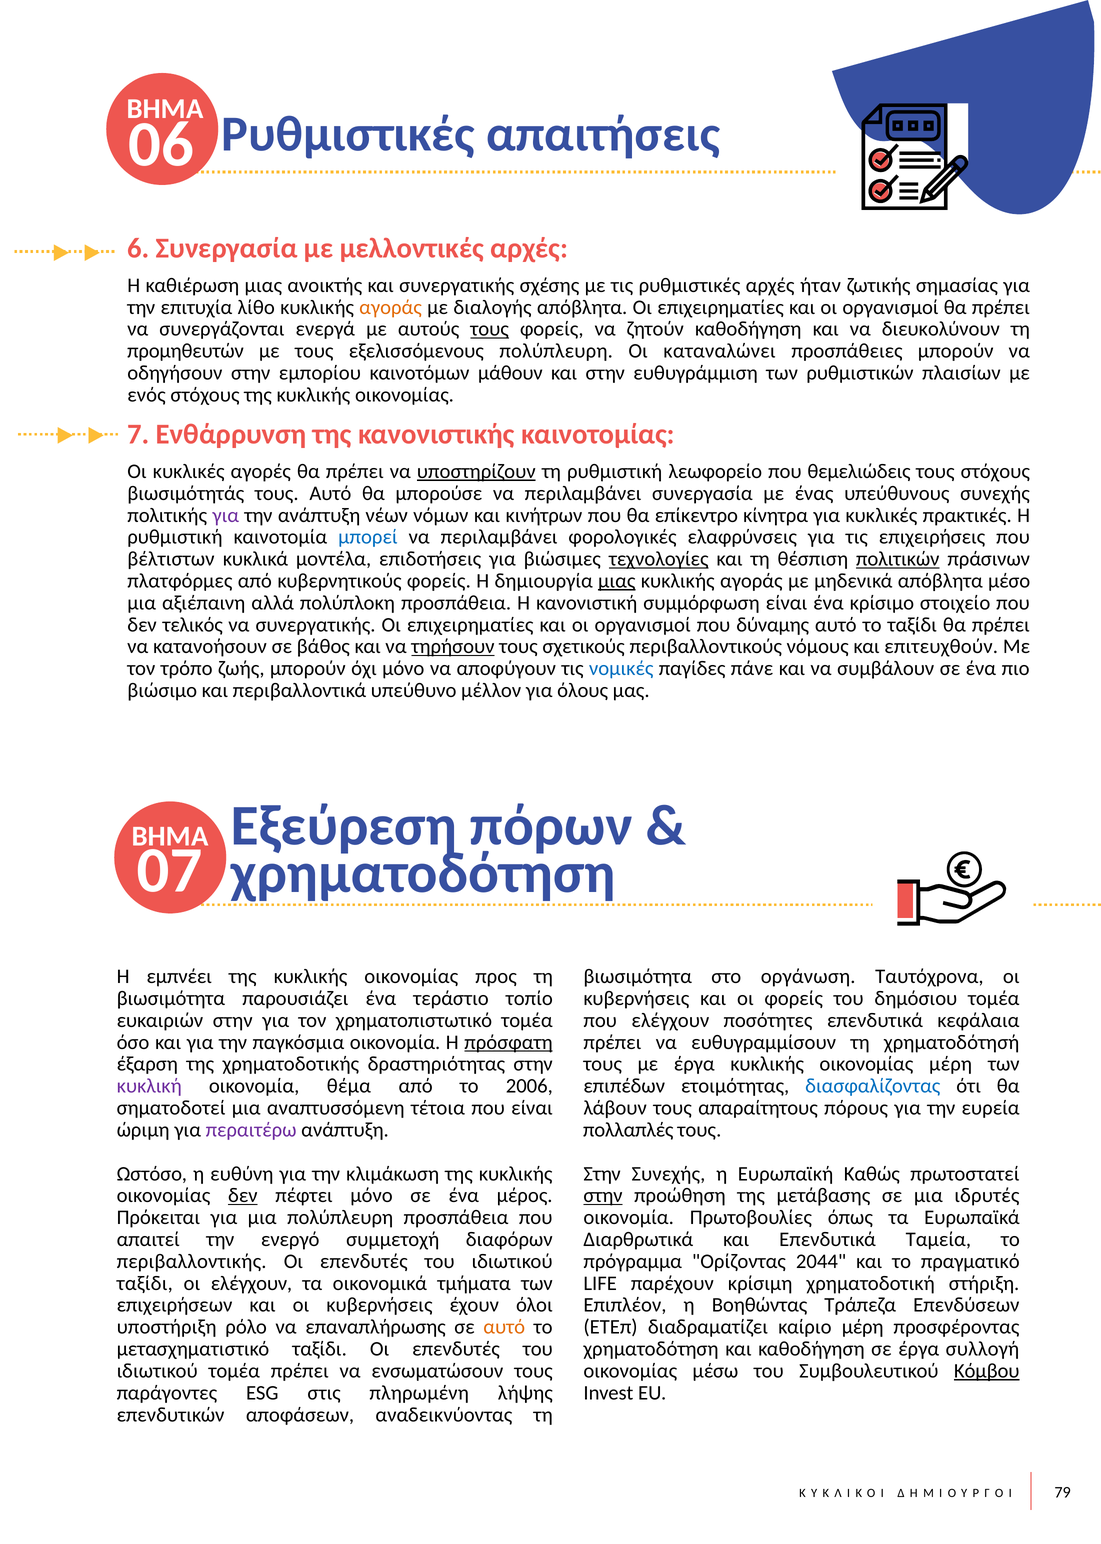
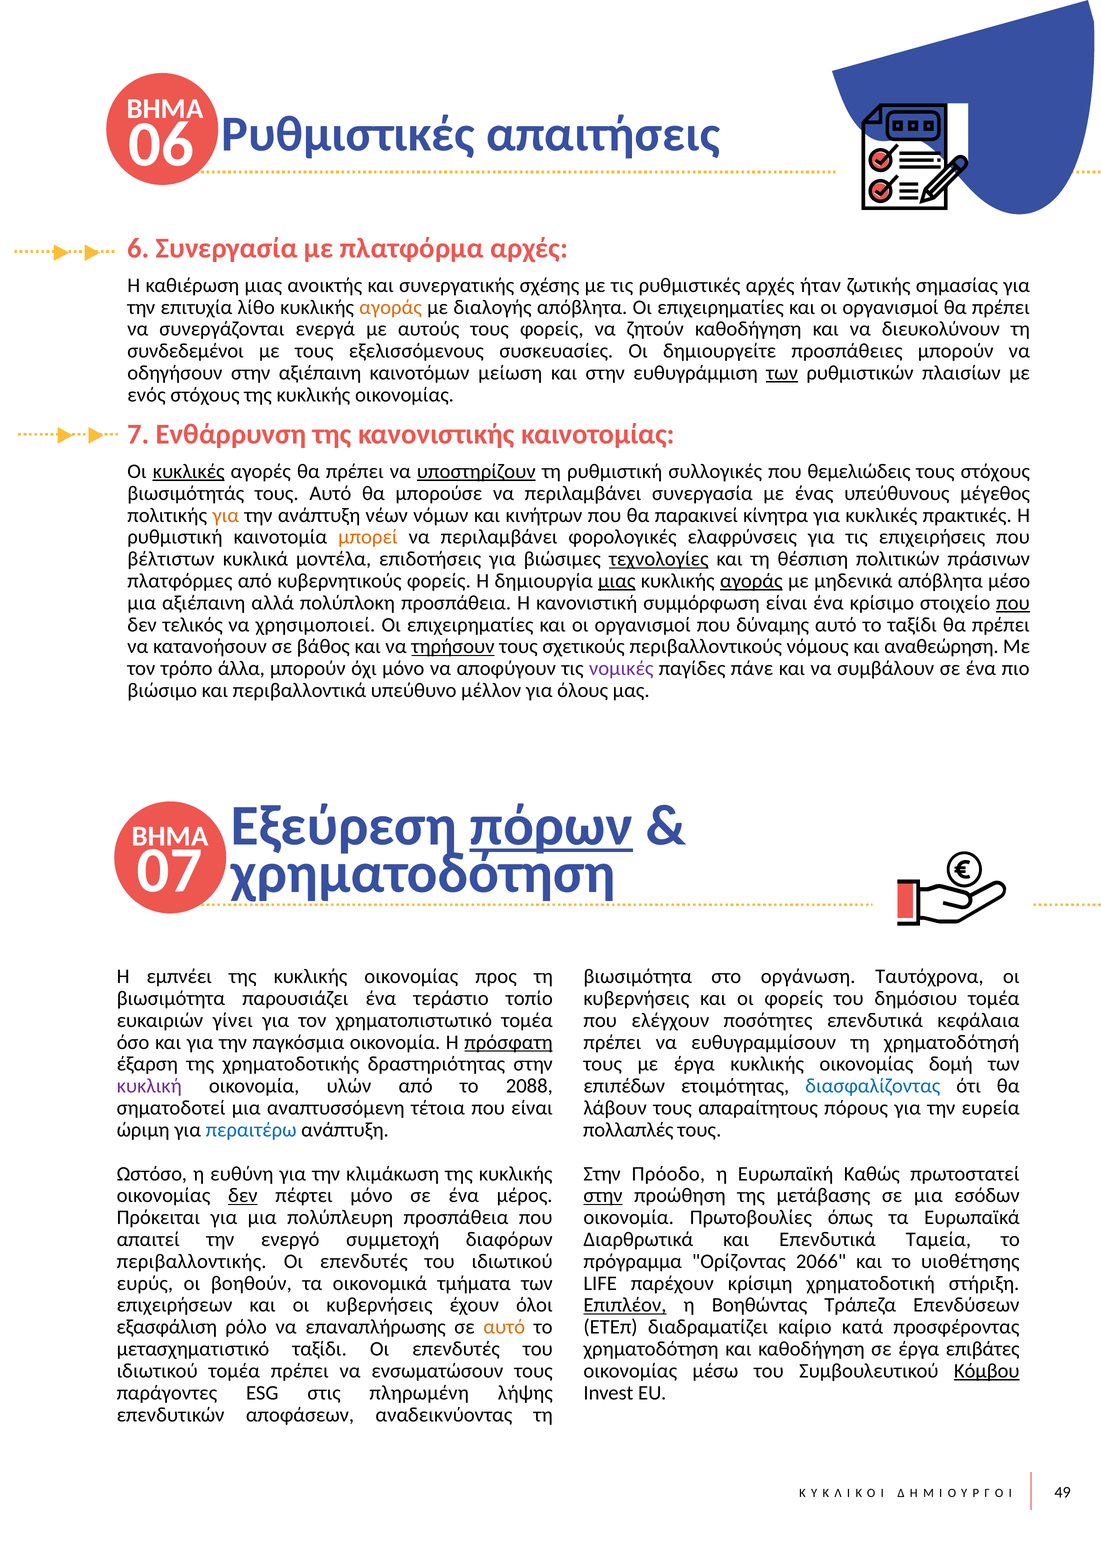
μελλοντικές: μελλοντικές -> πλατφόρμα (412, 248)
τους underline: present -> none (490, 329)
προμηθευτών: προμηθευτών -> συνδεδεμένοι (186, 351)
εξελισσόμενους πολύπλευρη: πολύπλευρη -> συσκευασίες (556, 351)
καταναλώνει: καταναλώνει -> δημιουργείτε (720, 351)
στην εμπορίου: εμπορίου -> αξιέπαινη (320, 373)
μάθουν: μάθουν -> μείωση (510, 373)
των underline: none -> present (782, 373)
κυκλικές underline: none -> present (189, 472)
λεωφορείο: λεωφορείο -> συλλογικές (715, 472)
υπεύθυνους συνεχής: συνεχής -> μέγεθος (995, 493)
για colour: purple -> orange (226, 515)
επίκεντρο: επίκεντρο -> παρακινεί (696, 515)
μπορεί colour: blue -> orange (368, 537)
πολιτικών underline: present -> none (898, 559)
αγοράς underline: none -> present (751, 581)
που underline: none -> present (1013, 603)
να συνεργατικής: συνεργατικής -> χρησιμοποιεί (315, 625)
επιτευχθούν: επιτευχθούν -> αναθεώρηση (941, 647)
ζωής: ζωής -> άλλα (241, 669)
νομικές colour: blue -> purple (621, 669)
πόρων underline: none -> present (551, 826)
ευκαιριών στην: στην -> γίνει (233, 1021)
οικονομίας μέρη: μέρη -> δομή (951, 1064)
θέμα: θέμα -> υλών (349, 1086)
2006: 2006 -> 2088 (529, 1086)
περαιτέρω colour: purple -> blue (251, 1130)
Στην Συνεχής: Συνεχής -> Πρόοδο (668, 1174)
ιδρυτές: ιδρυτές -> εσόδων (987, 1196)
2044: 2044 -> 2066 (821, 1262)
πραγματικό: πραγματικό -> υιοθέτησης (970, 1262)
ταξίδι: ταξίδι -> ευρύς (145, 1284)
οι ελέγχουν: ελέγχουν -> βοηθούν (251, 1284)
Επιπλέον underline: none -> present (625, 1306)
υποστήριξη: υποστήριξη -> εξασφάλιση (167, 1327)
καίριο μέρη: μέρη -> κατά (862, 1327)
συλλογή: συλλογή -> επιβάτες (983, 1349)
79: 79 -> 49 (1063, 1493)
